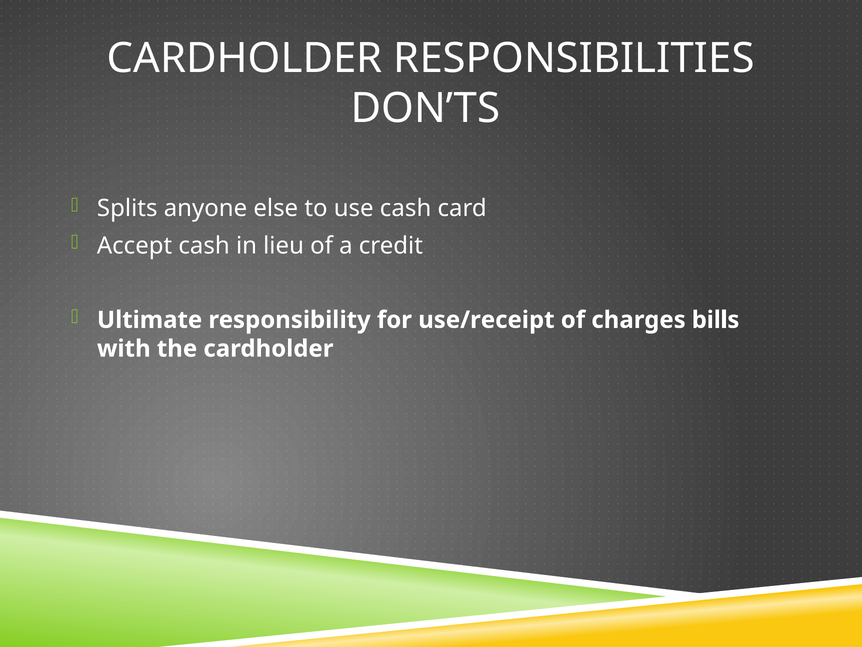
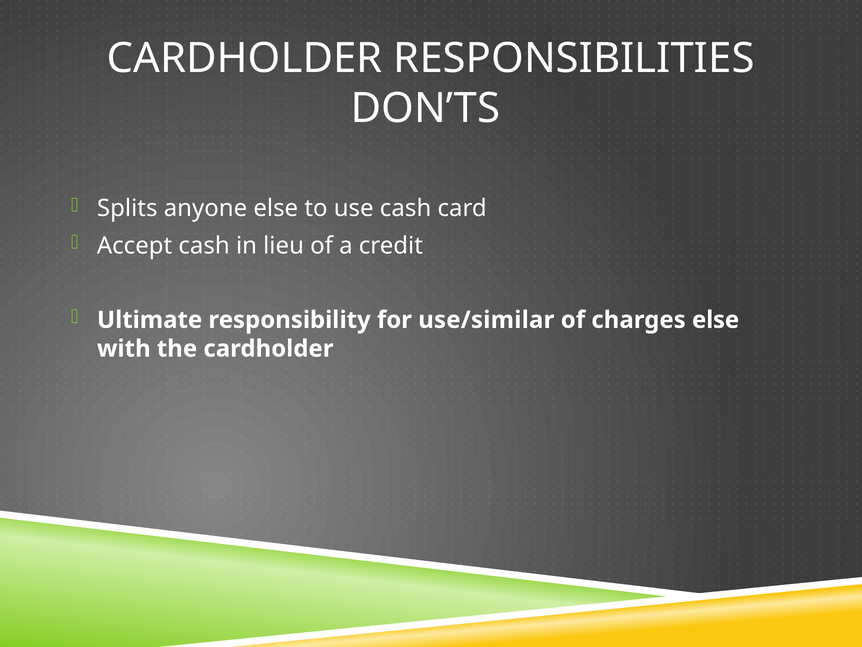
use/receipt: use/receipt -> use/similar (486, 320)
charges bills: bills -> else (716, 320)
